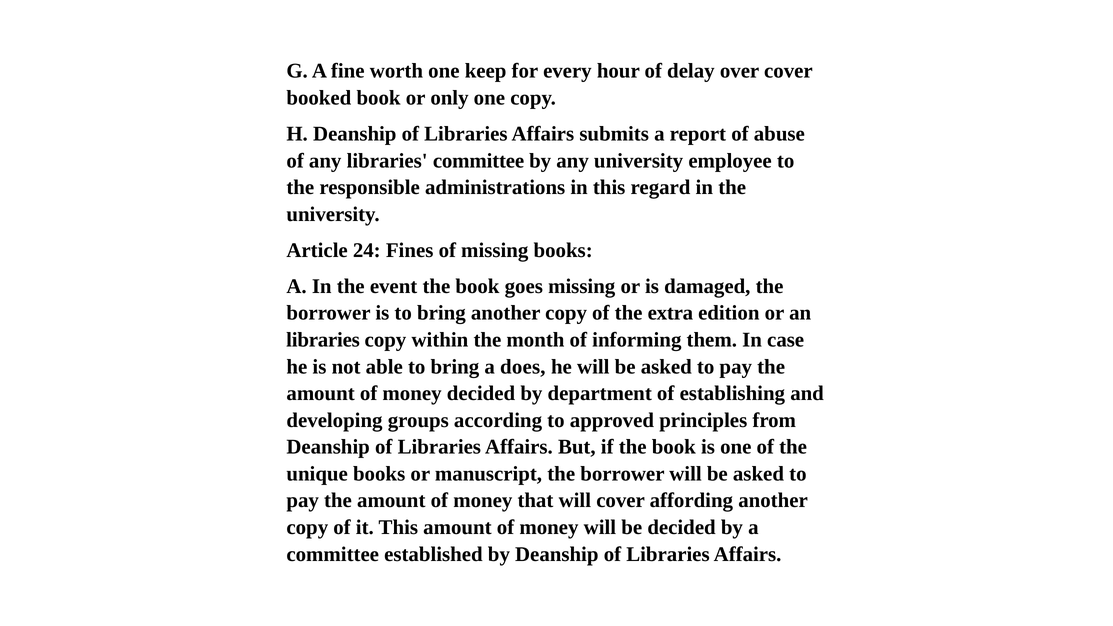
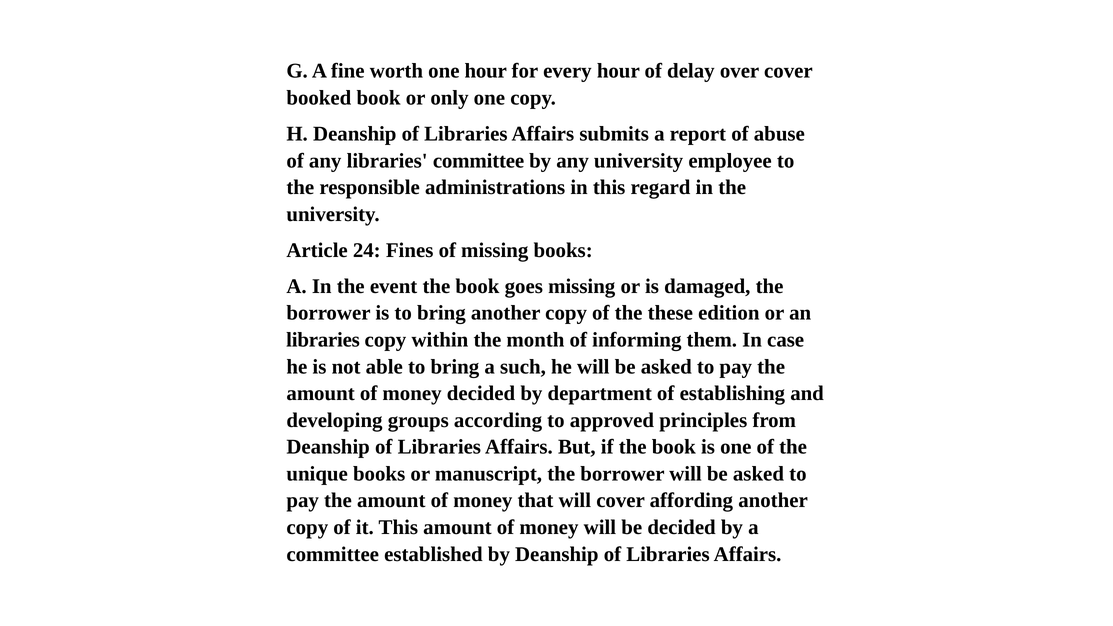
one keep: keep -> hour (486, 71)
extra: extra -> these (670, 313)
does: does -> such (523, 367)
